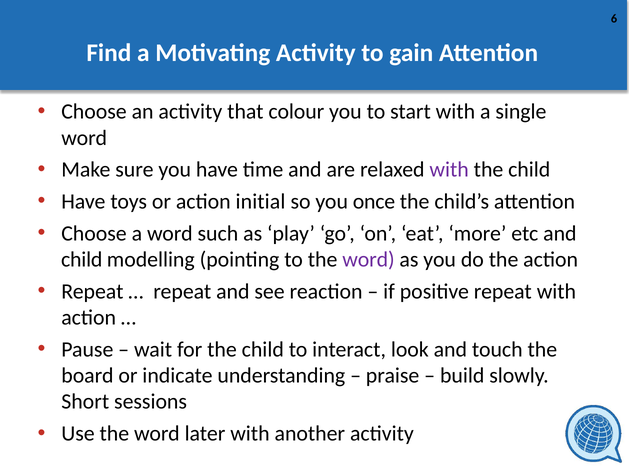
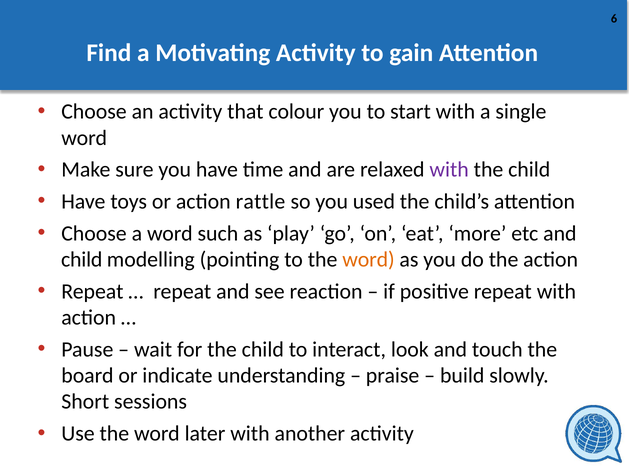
initial: initial -> rattle (260, 201)
once: once -> used (374, 201)
word colour: purple -> orange (368, 259)
